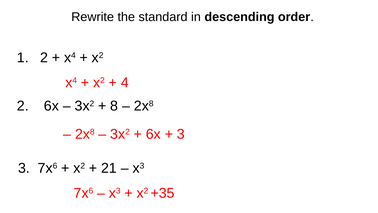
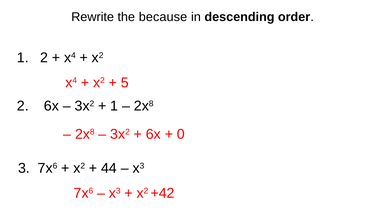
standard: standard -> because (163, 17)
4: 4 -> 5 (125, 83)
8: 8 -> 1 (114, 106)
3: 3 -> 0 (181, 134)
21: 21 -> 44 (109, 168)
+35: +35 -> +42 (163, 193)
